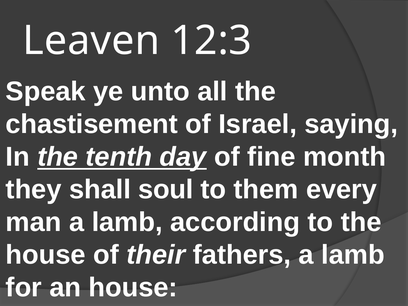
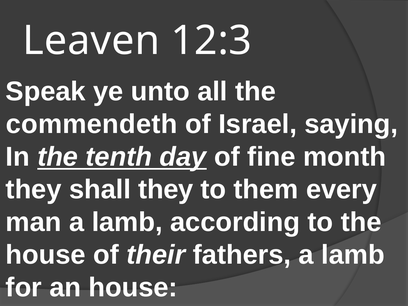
chastisement: chastisement -> commendeth (92, 124)
shall soul: soul -> they (166, 190)
